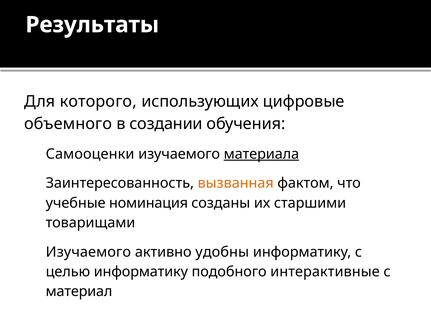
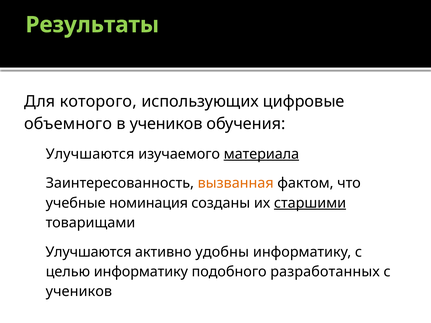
Результаты colour: white -> light green (92, 25)
в создании: создании -> учеников (166, 124)
Самооценки: Самооценки -> Улучшаются (90, 154)
старшими underline: none -> present (310, 203)
Изучаемого: Изучаемого -> Улучшаются (89, 252)
интерактивные: интерактивные -> разработанных (325, 272)
материал: материал -> учеников (79, 292)
